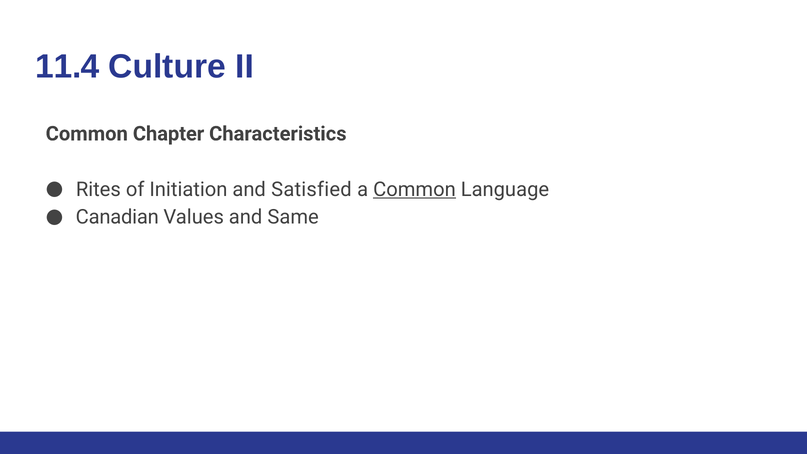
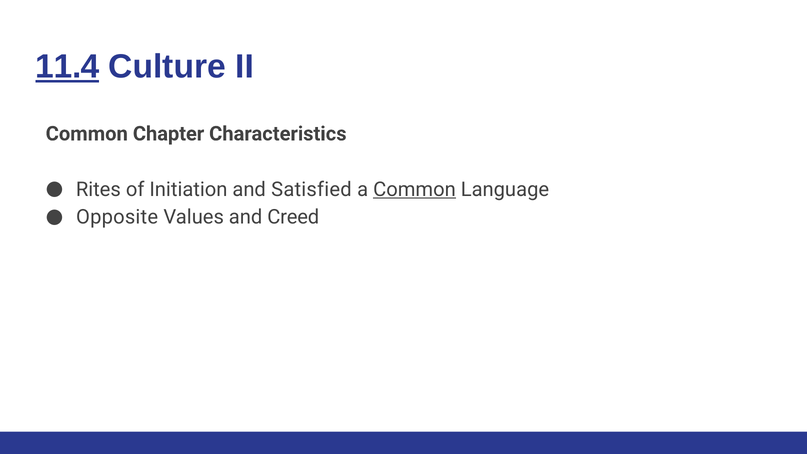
11.4 underline: none -> present (67, 67)
Canadian: Canadian -> Opposite (117, 217)
Same: Same -> Creed (293, 217)
